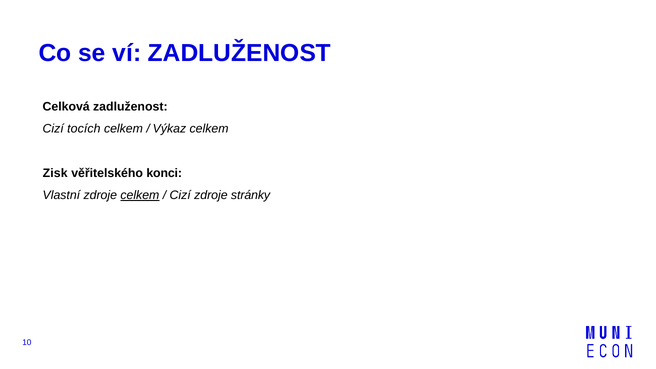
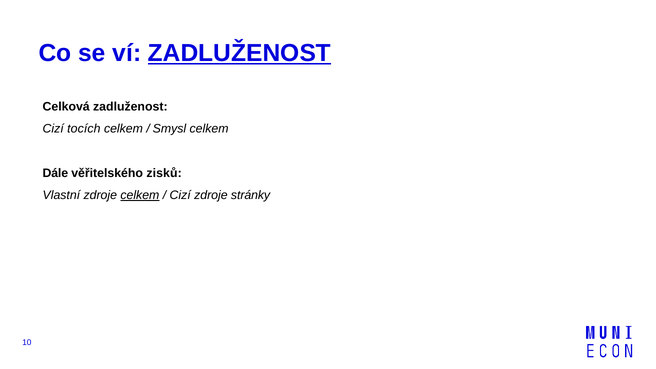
ZADLUŽENOST underline: none -> present (239, 53)
Výkaz: Výkaz -> Smysl (169, 129)
Zisk: Zisk -> Dále (55, 173)
konci: konci -> zisků (164, 173)
